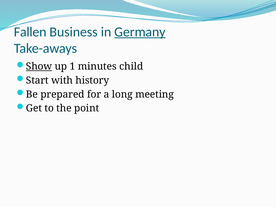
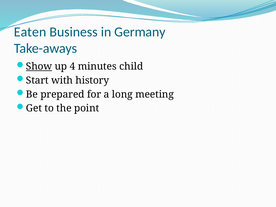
Fallen: Fallen -> Eaten (30, 32)
Germany underline: present -> none (140, 32)
1: 1 -> 4 (72, 66)
